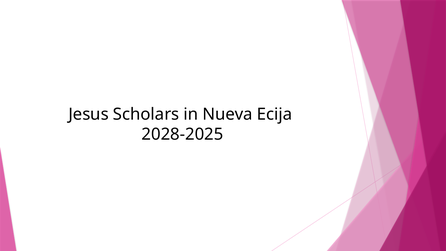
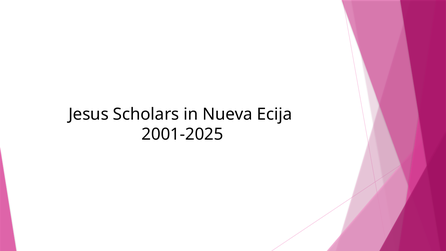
2028-2025: 2028-2025 -> 2001-2025 (183, 134)
